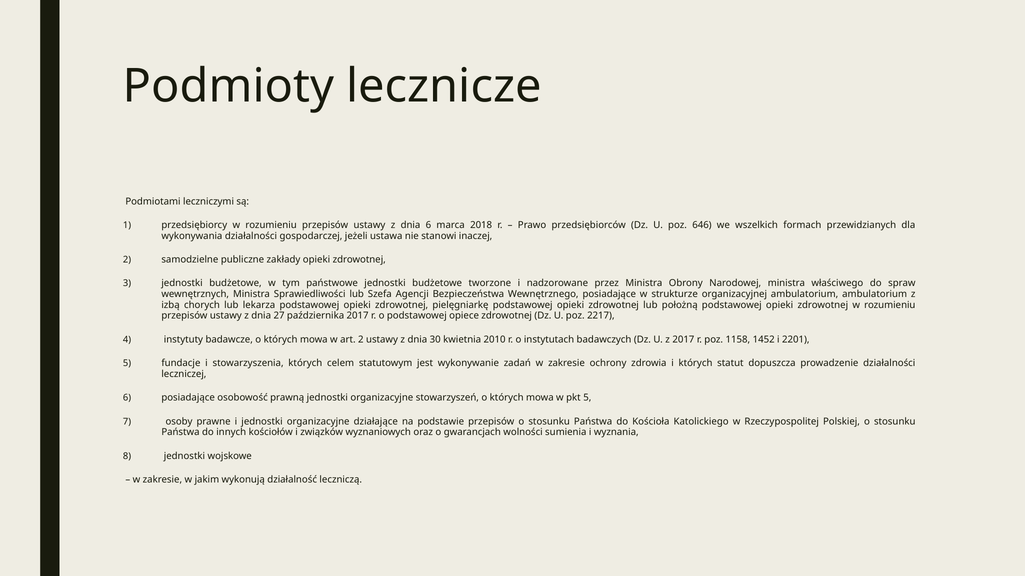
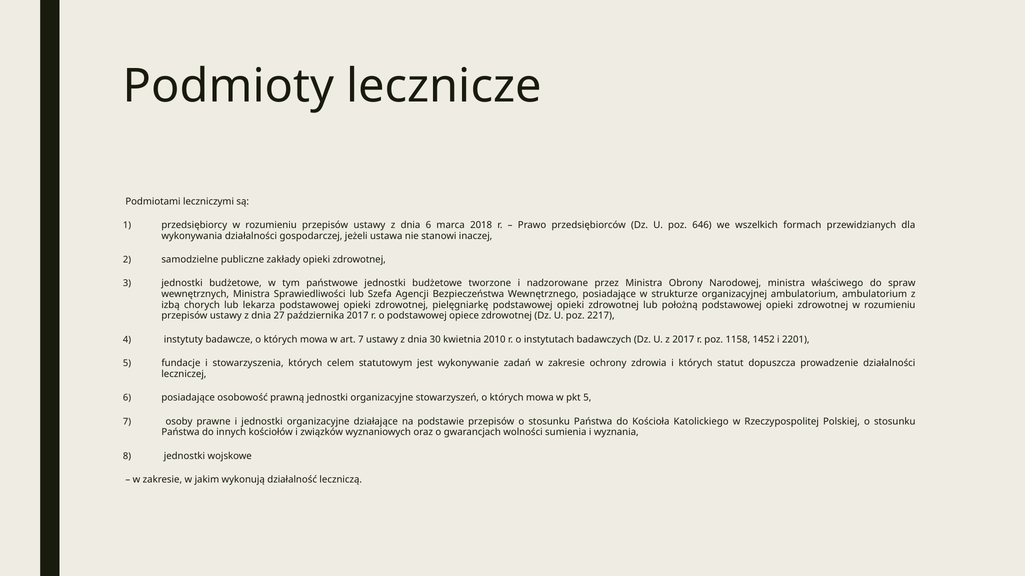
art 2: 2 -> 7 (361, 340)
